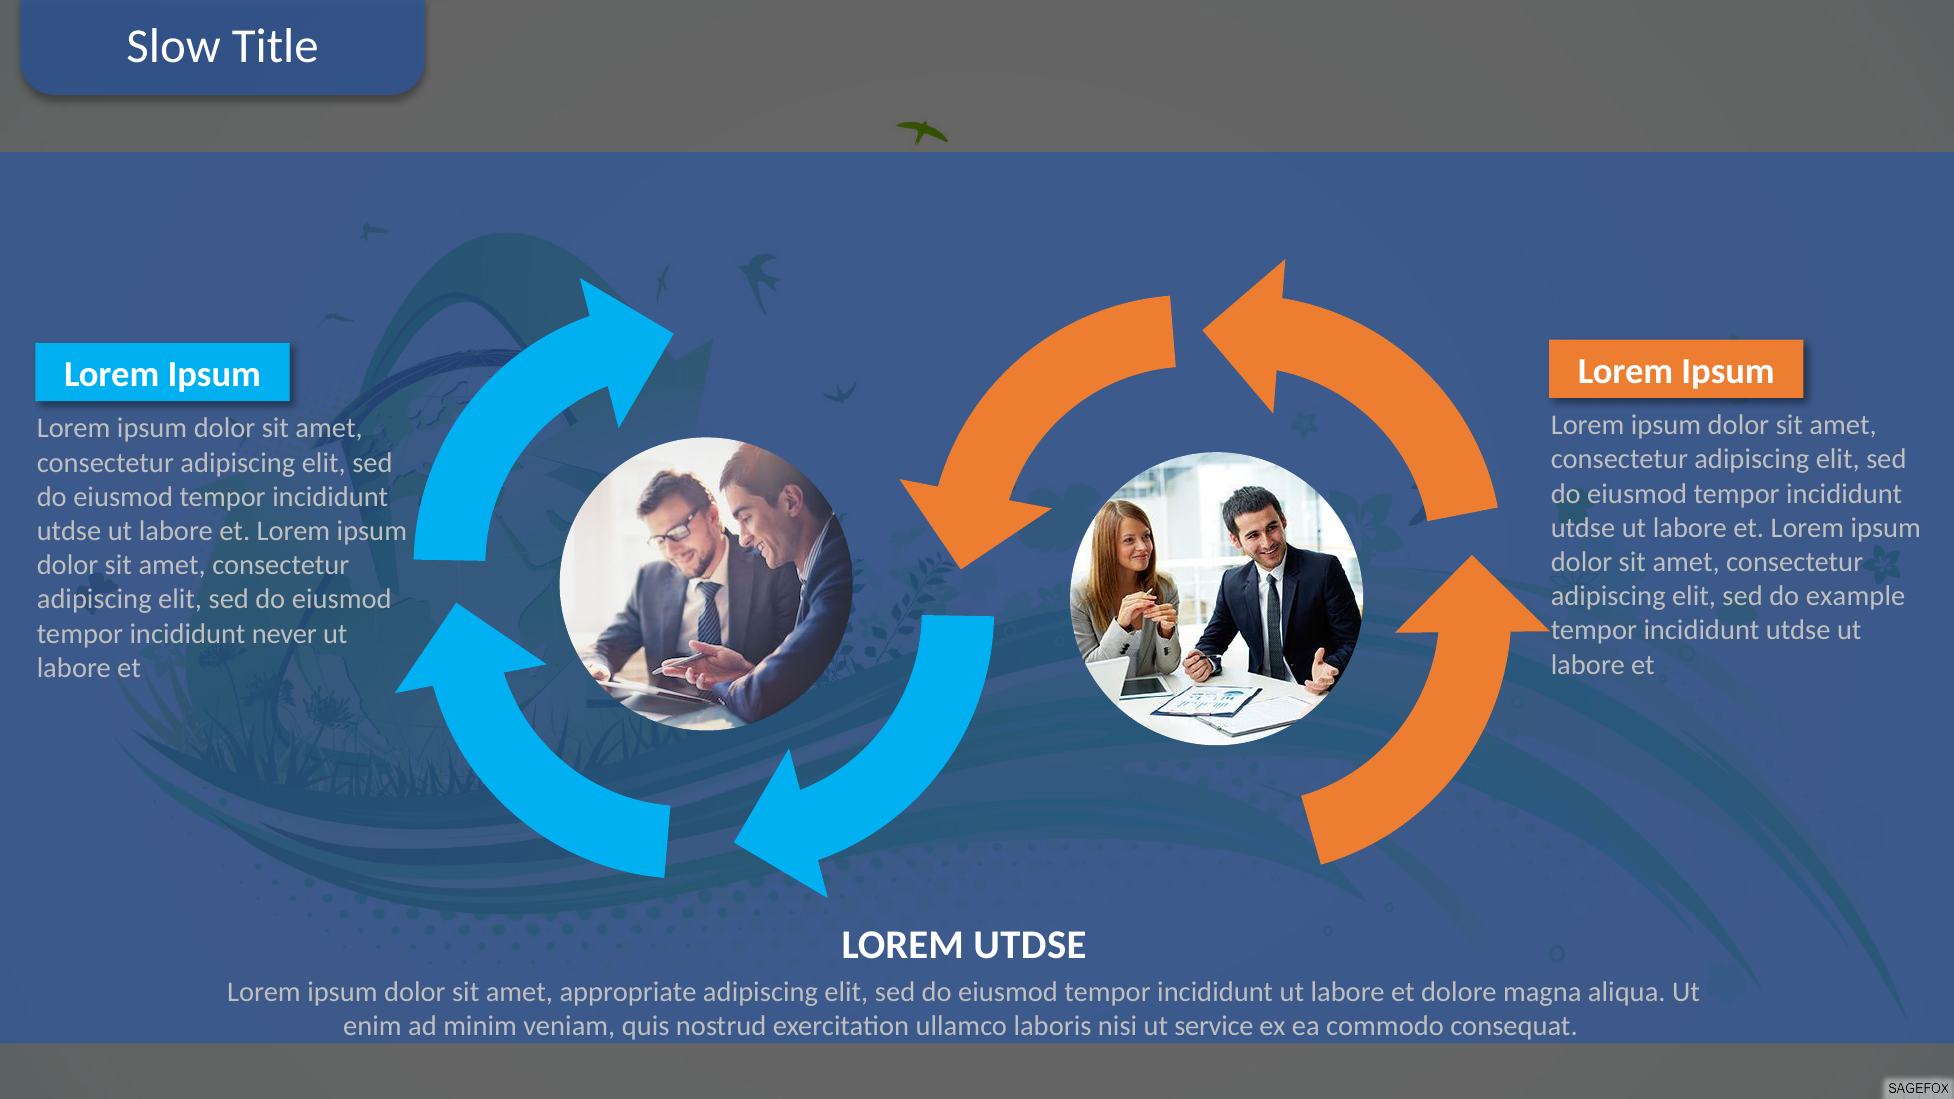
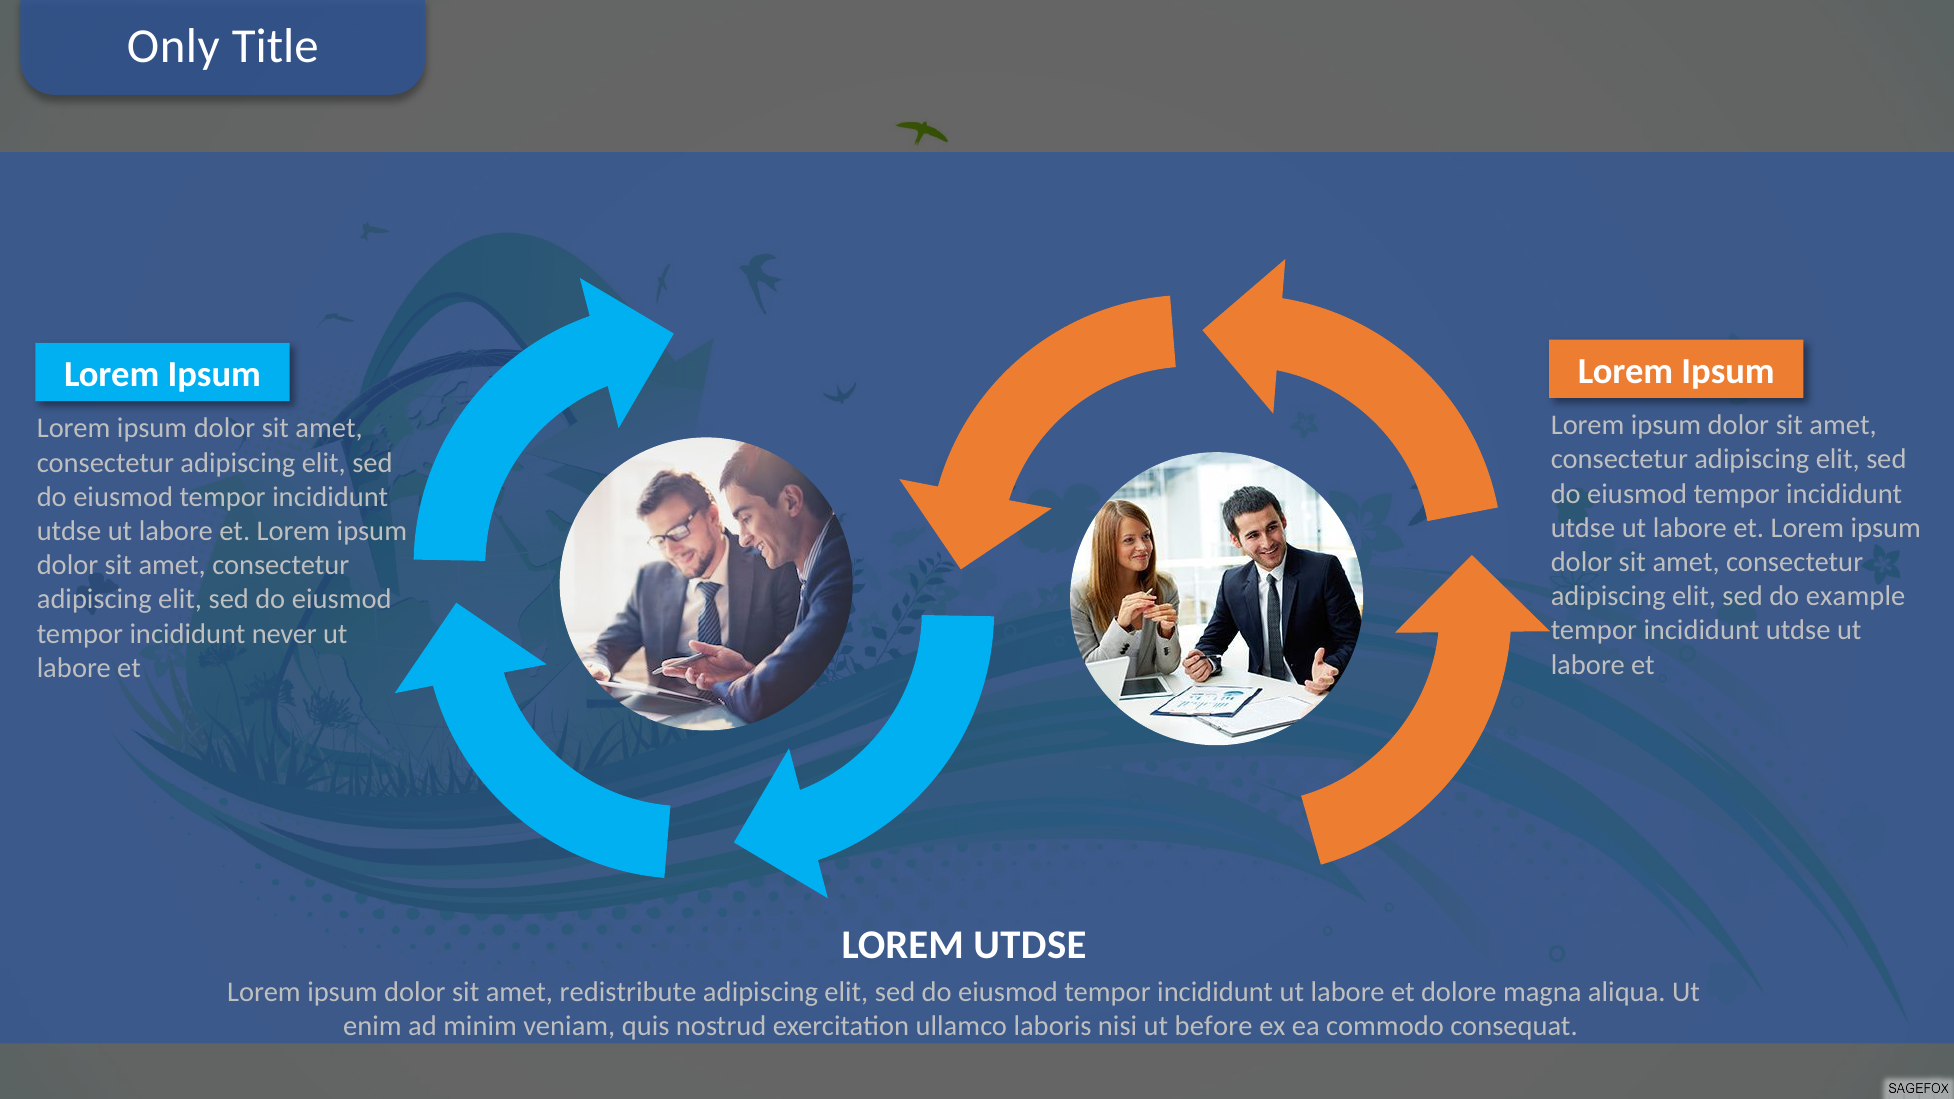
Slow: Slow -> Only (173, 46)
appropriate: appropriate -> redistribute (628, 992)
service: service -> before (1214, 1026)
